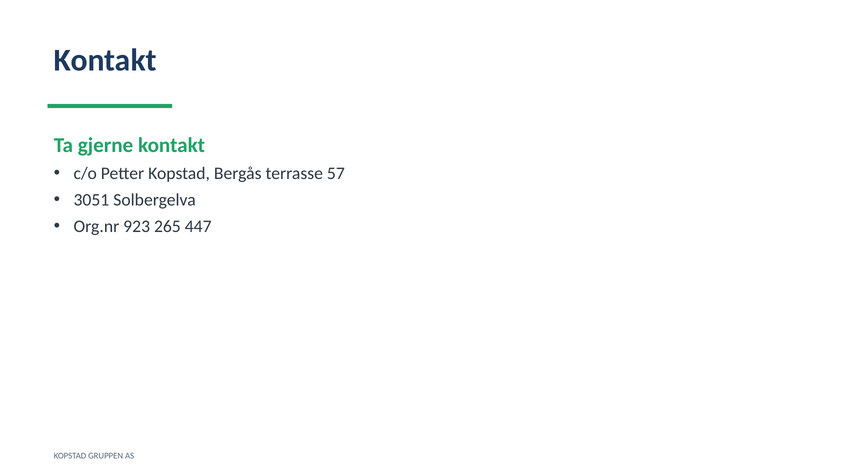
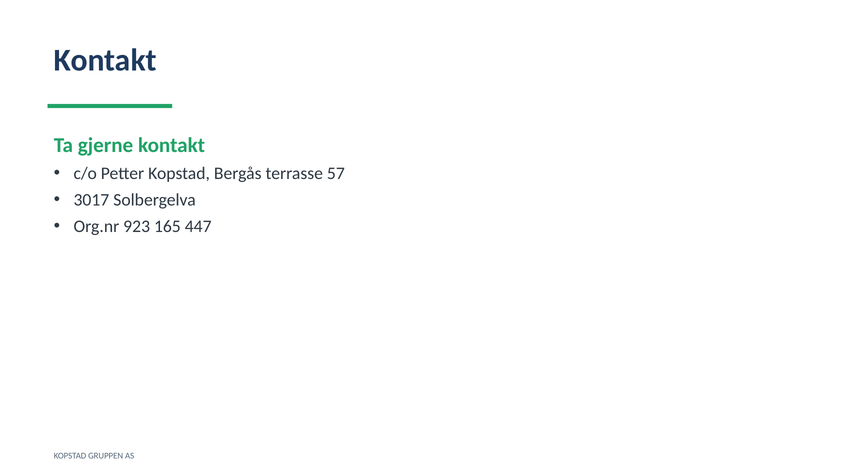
3051: 3051 -> 3017 (91, 200)
265: 265 -> 165 (167, 227)
